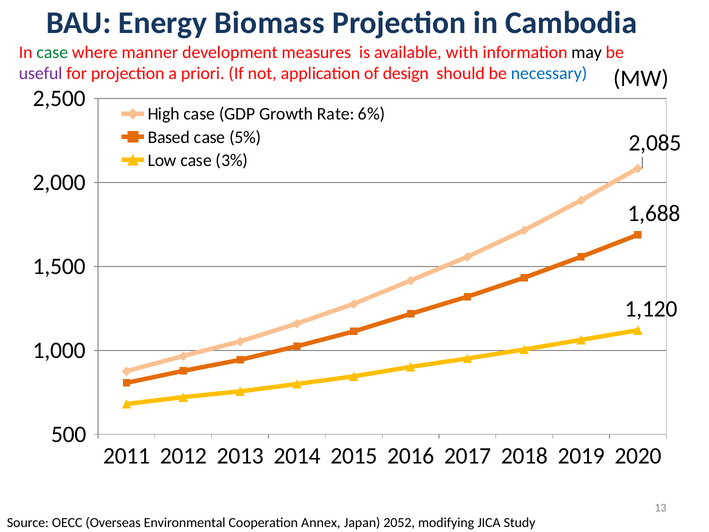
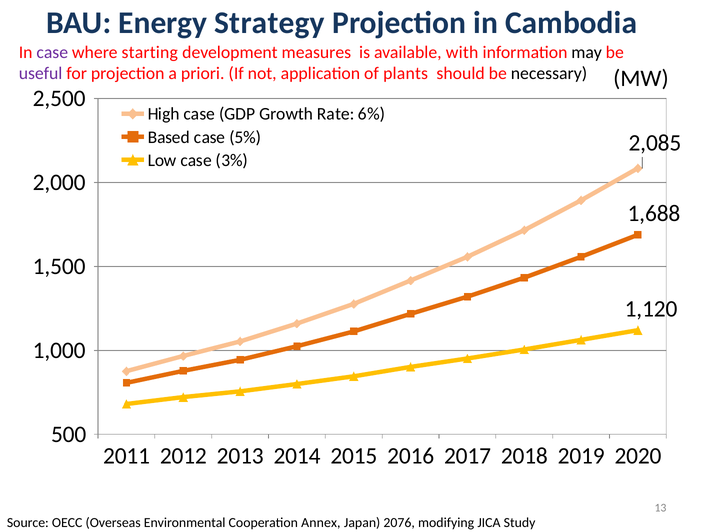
Biomass: Biomass -> Strategy (270, 23)
case colour: green -> purple (52, 52)
manner: manner -> starting (150, 52)
design: design -> plants (406, 74)
necessary colour: blue -> black (549, 74)
2052: 2052 -> 2076 (399, 523)
